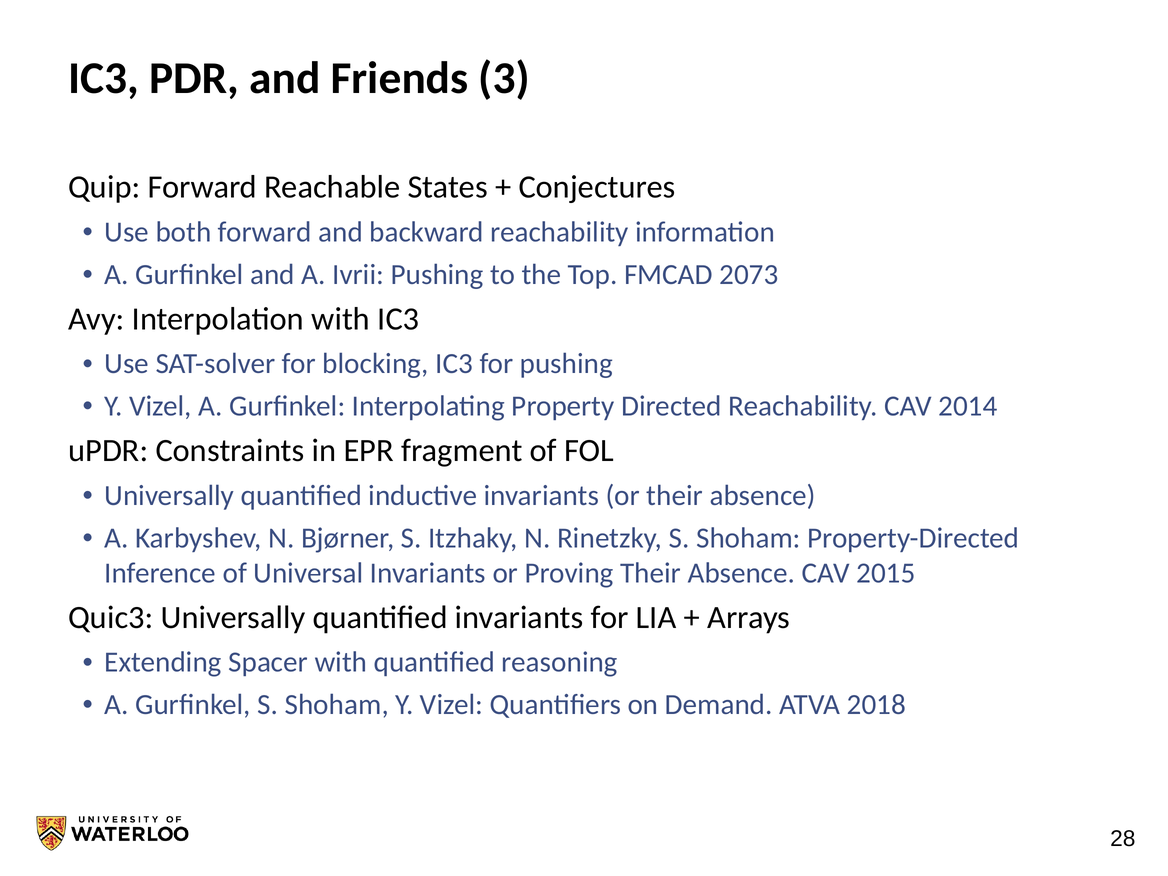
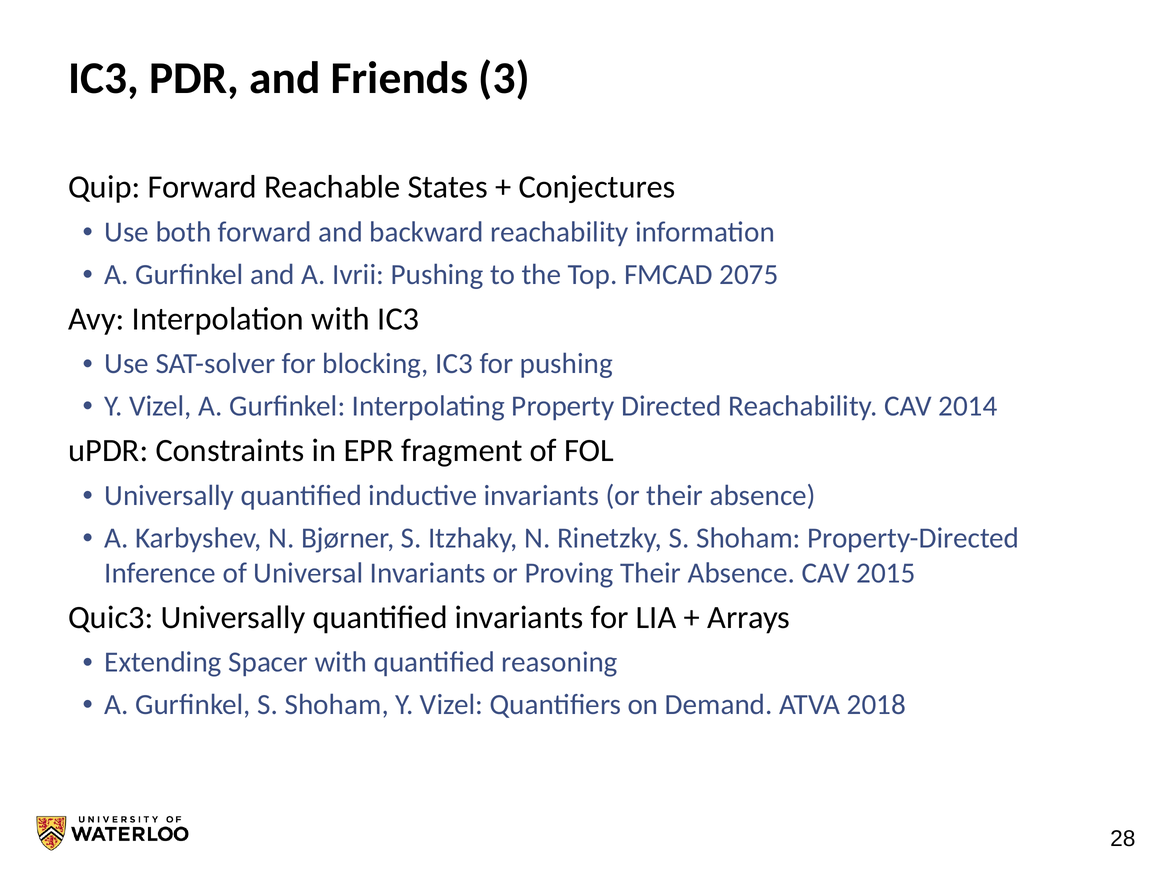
2073: 2073 -> 2075 (749, 274)
